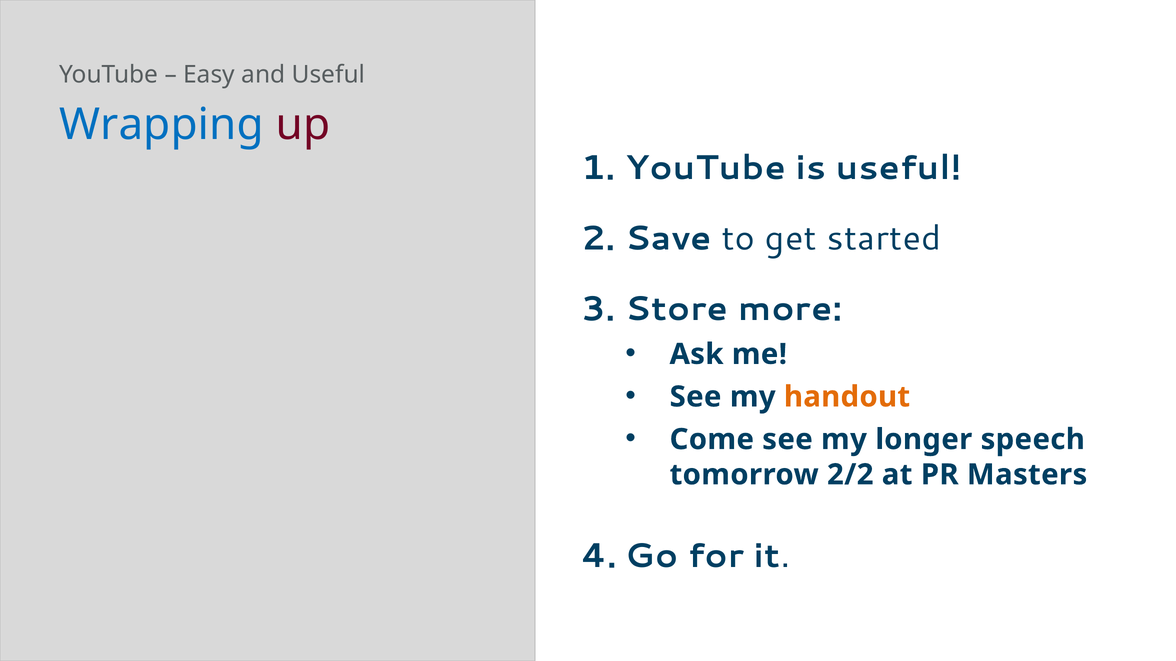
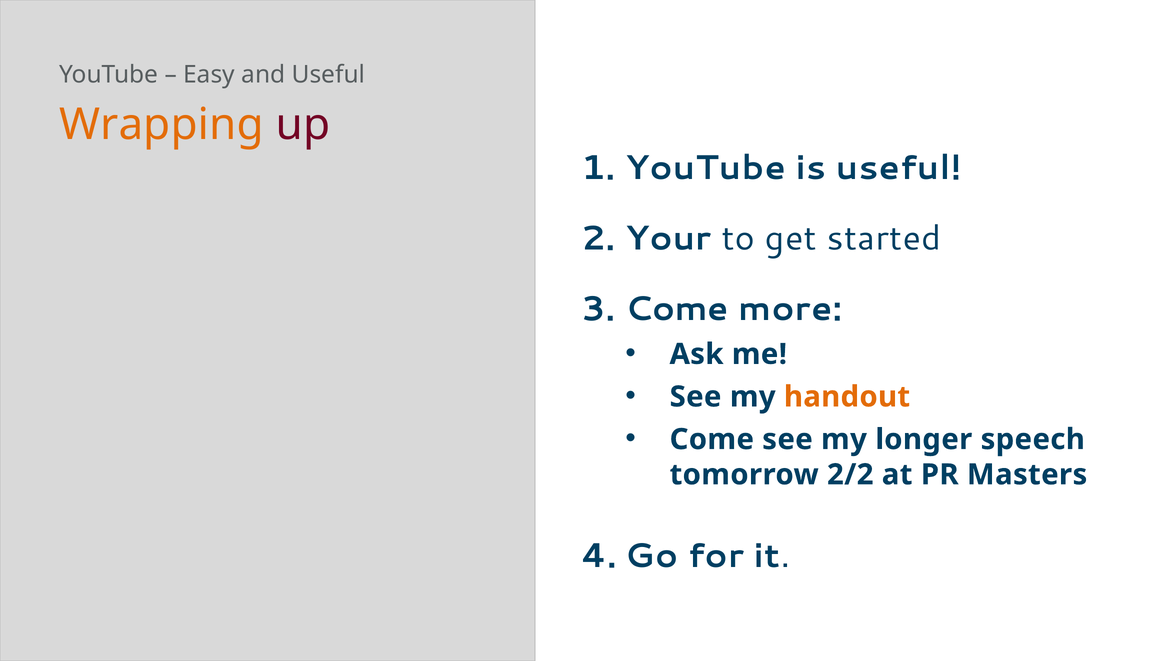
Wrapping colour: blue -> orange (161, 125)
Save: Save -> Your (668, 239)
Store: Store -> Come (677, 309)
